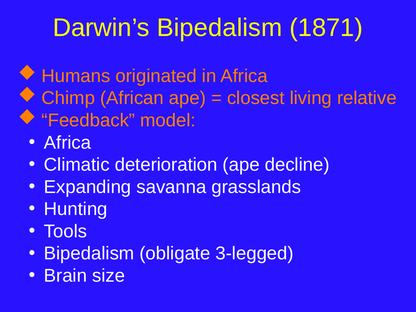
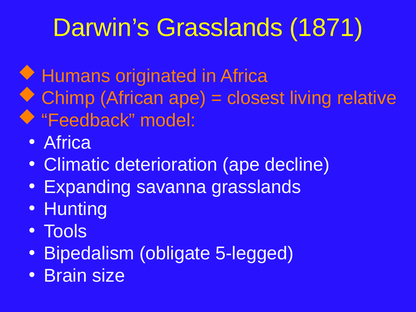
Darwin’s Bipedalism: Bipedalism -> Grasslands (220, 28)
3-legged: 3-legged -> 5-legged (255, 254)
